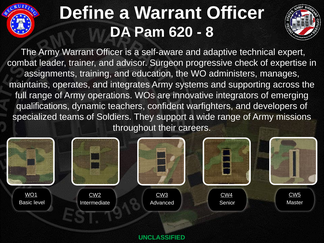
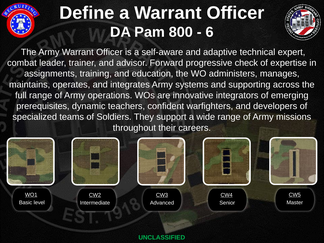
620: 620 -> 800 (181, 32)
8: 8 -> 6 (210, 32)
Surgeon: Surgeon -> Forward (166, 63)
qualifications: qualifications -> prerequisites (43, 106)
